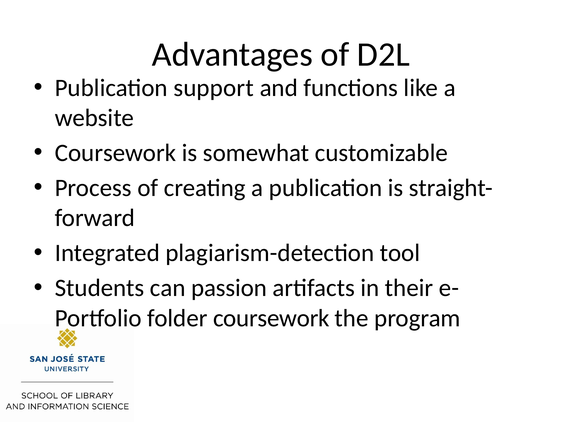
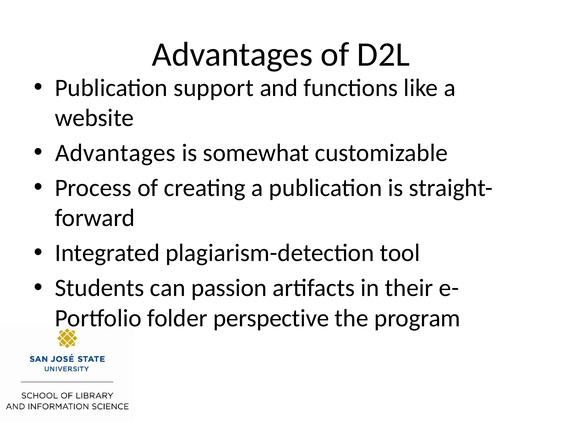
Coursework: Coursework -> Advantages (115, 153)
folder coursework: coursework -> perspective (271, 318)
